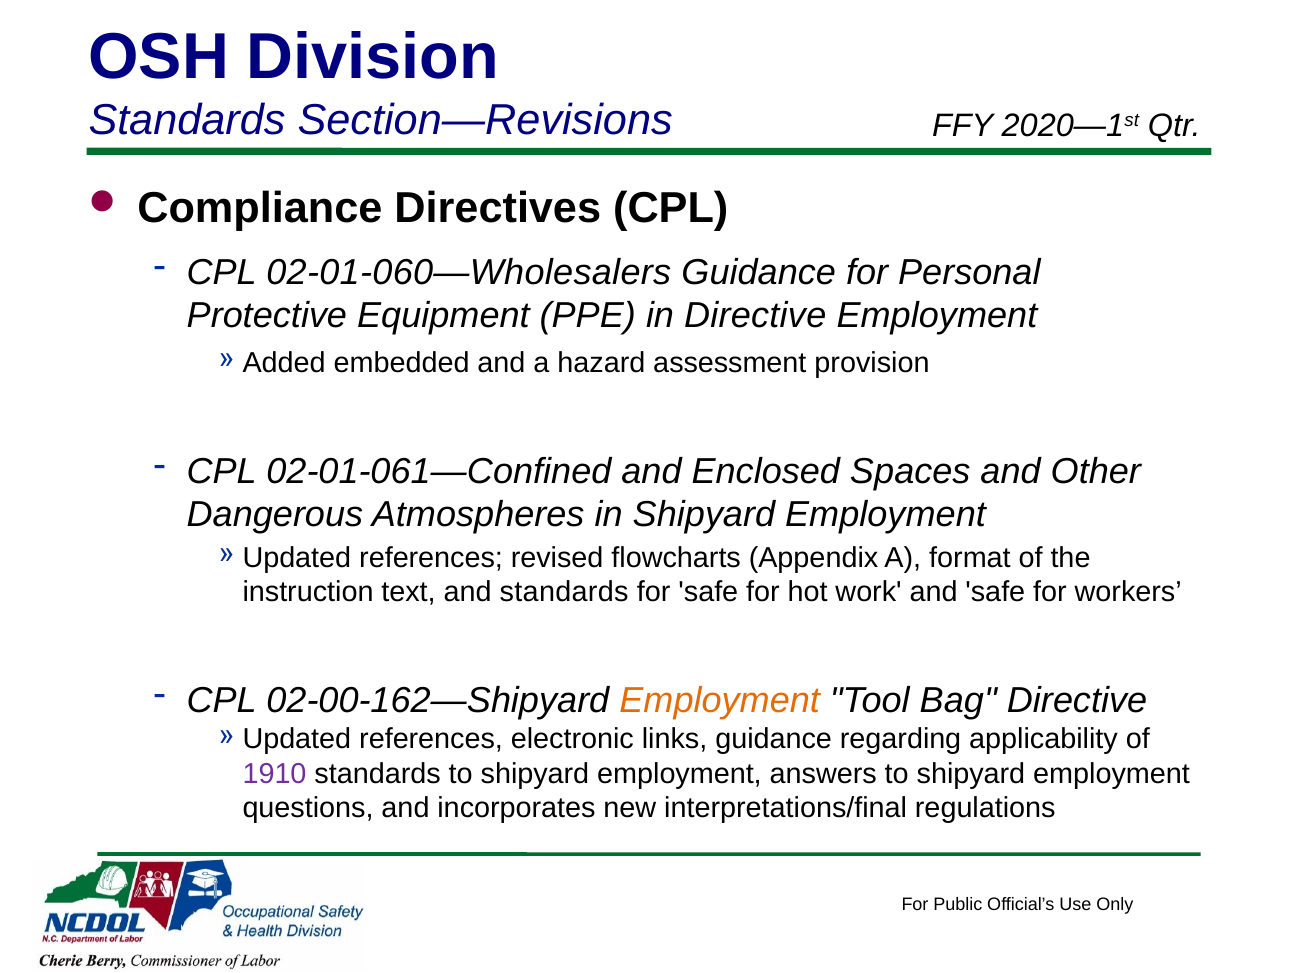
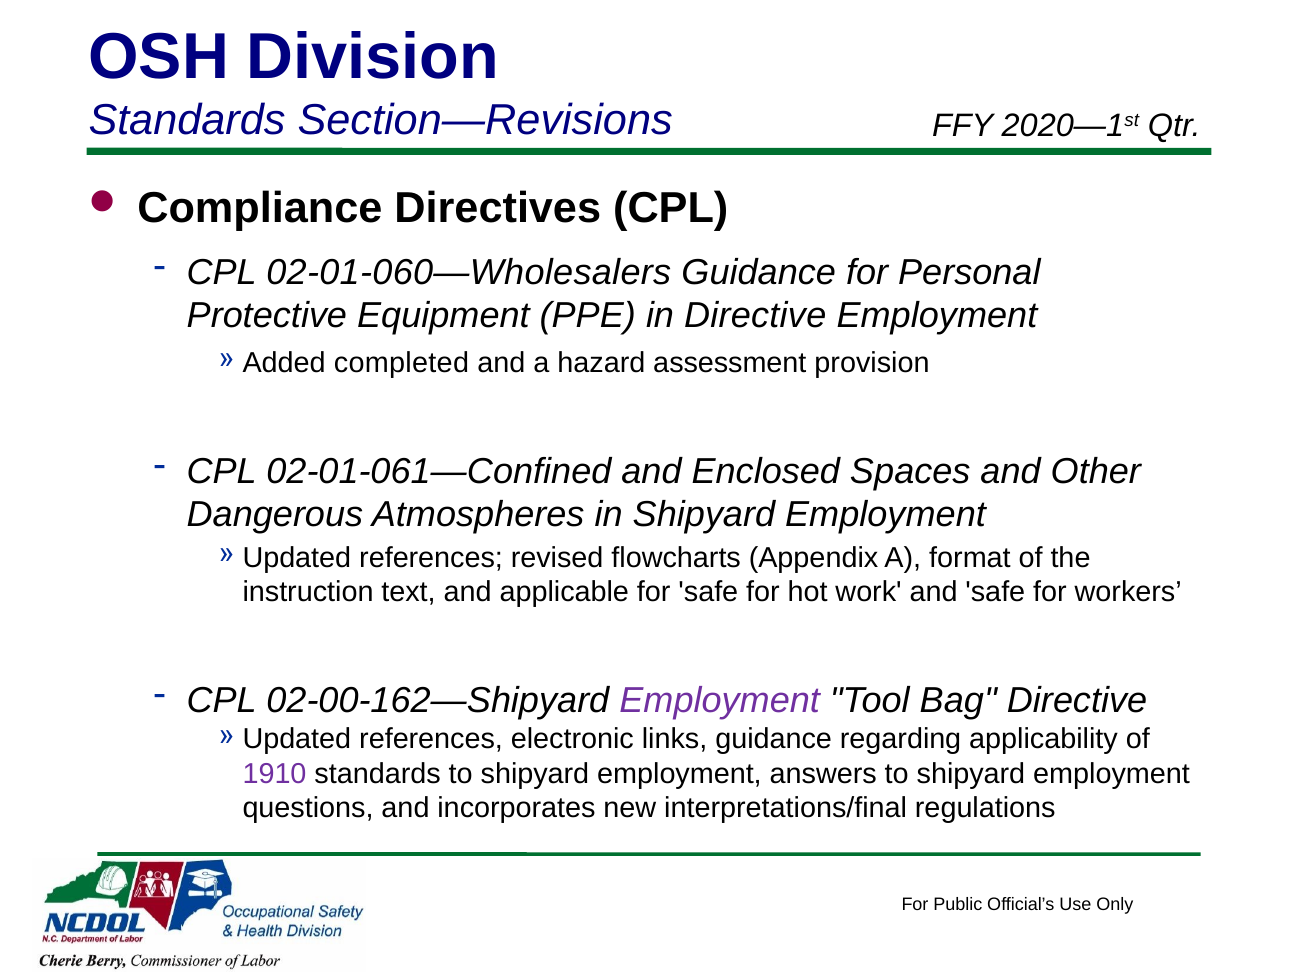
embedded: embedded -> completed (401, 363)
and standards: standards -> applicable (564, 593)
Employment colour: orange -> purple (720, 701)
